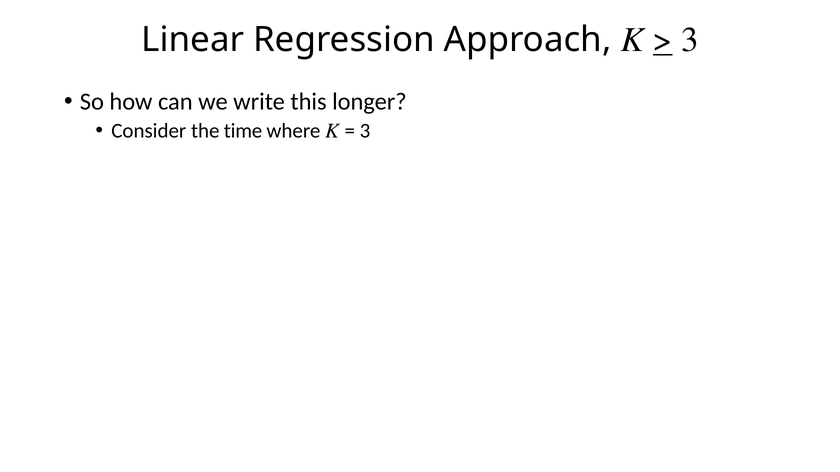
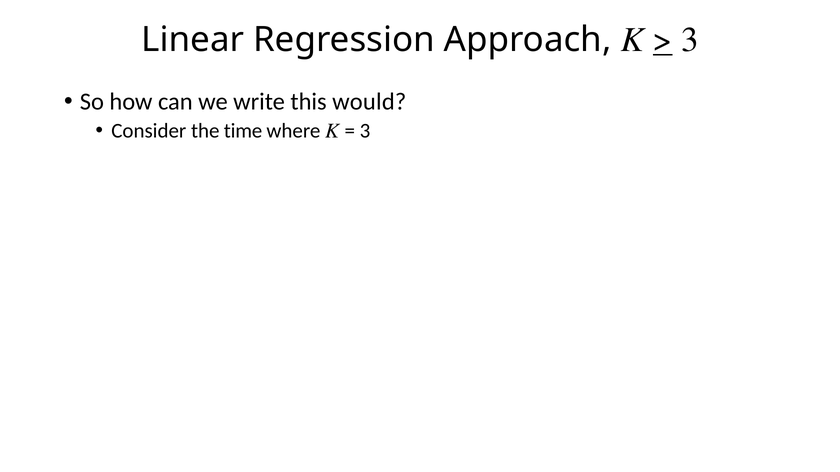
longer: longer -> would (369, 102)
